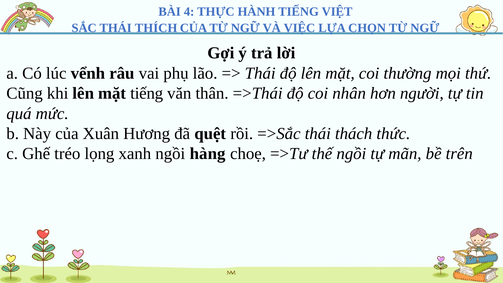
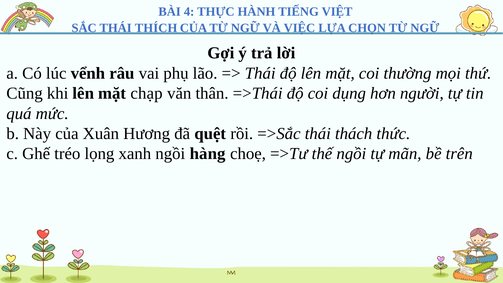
mặt tiếng: tiếng -> chạp (147, 93)
nhân: nhân -> dụng (349, 93)
